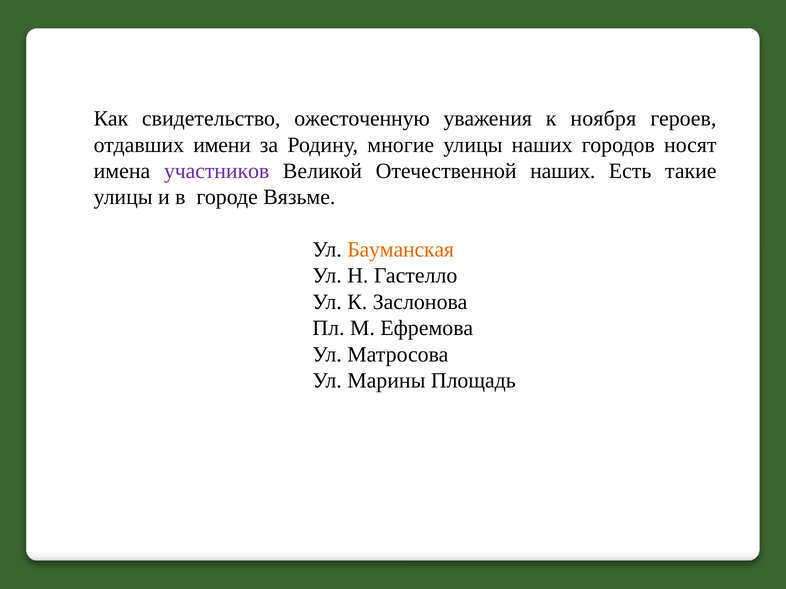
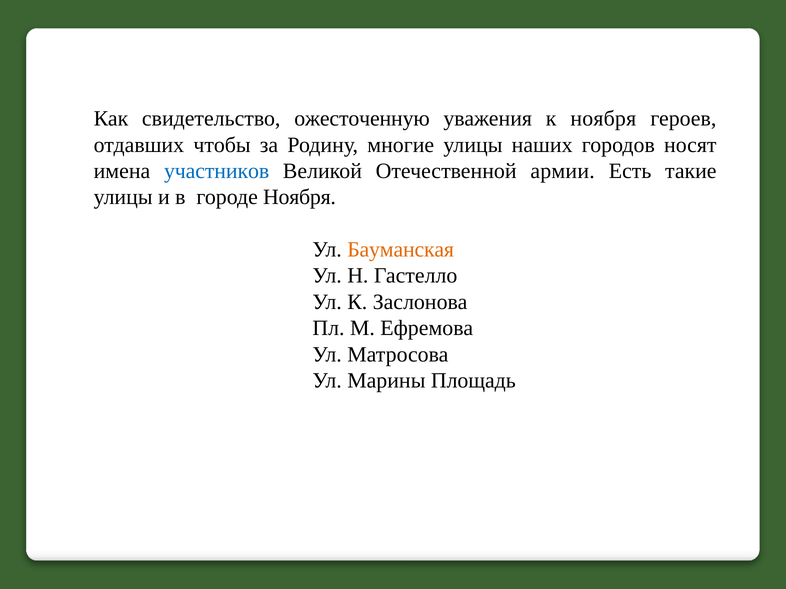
имени: имени -> чтобы (222, 145)
участников colour: purple -> blue (217, 171)
Отечественной наших: наших -> армии (563, 171)
городе Вязьме: Вязьме -> Ноября (299, 197)
